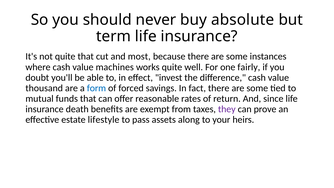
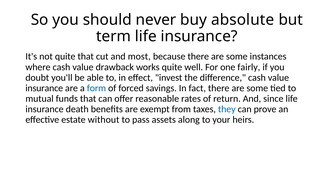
machines: machines -> drawback (115, 67)
thousand: thousand -> insurance (44, 88)
they colour: purple -> blue (227, 109)
lifestyle: lifestyle -> without (104, 120)
